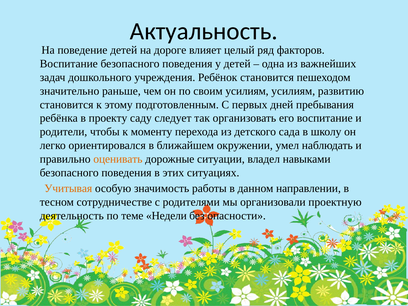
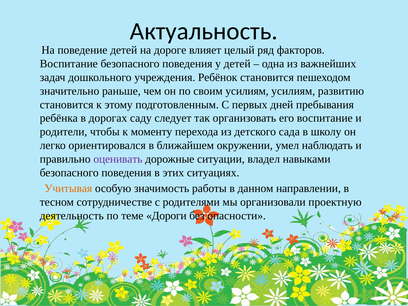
проекту: проекту -> дорогах (108, 118)
оценивать colour: orange -> purple (118, 159)
Недели: Недели -> Дороги (166, 216)
